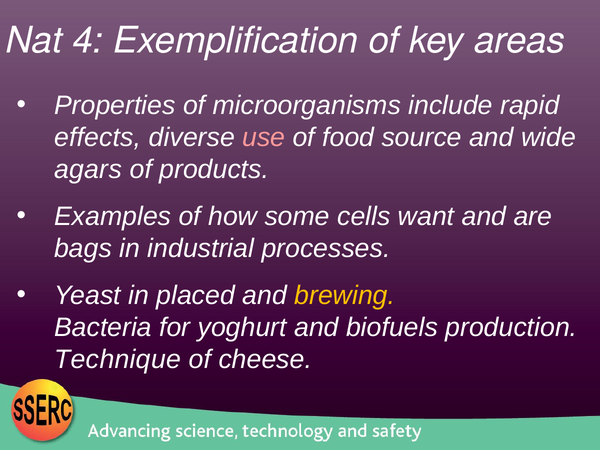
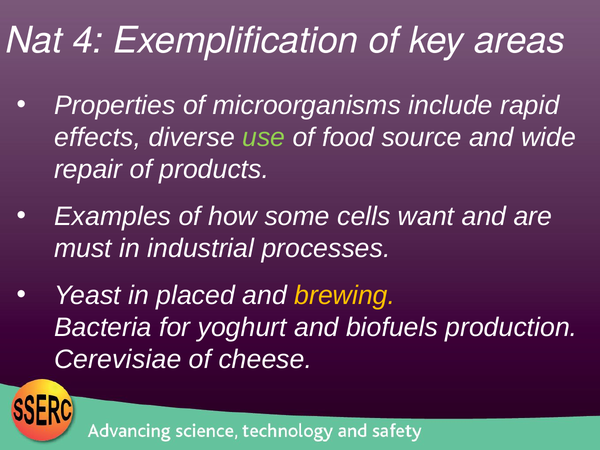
use colour: pink -> light green (264, 137)
agars: agars -> repair (88, 169)
bags: bags -> must (83, 248)
Technique: Technique -> Cerevisiae (118, 359)
